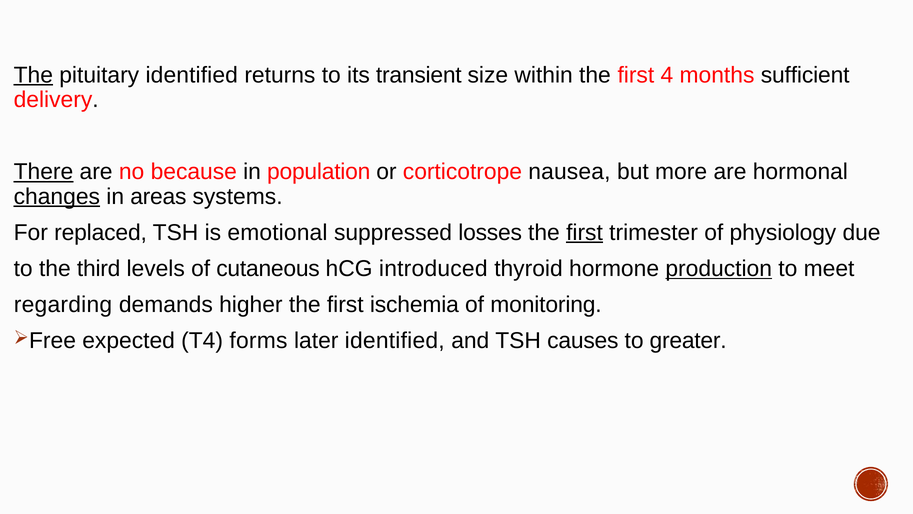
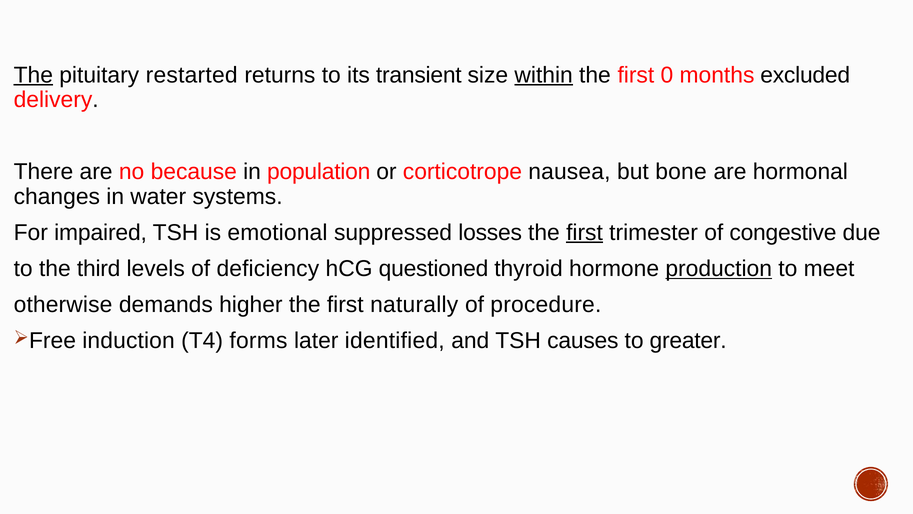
pituitary identified: identified -> restarted (192, 75)
within underline: none -> present (544, 75)
4: 4 -> 0 (667, 75)
sufficient: sufficient -> excluded (805, 75)
There underline: present -> none (43, 172)
more: more -> bone (681, 172)
changes underline: present -> none (57, 196)
areas: areas -> water (158, 196)
replaced: replaced -> impaired (101, 232)
physiology: physiology -> congestive (783, 232)
cutaneous: cutaneous -> deficiency (268, 268)
introduced: introduced -> questioned (434, 268)
regarding: regarding -> otherwise (63, 304)
ischemia: ischemia -> naturally (414, 304)
monitoring: monitoring -> procedure (546, 304)
expected: expected -> induction (129, 340)
